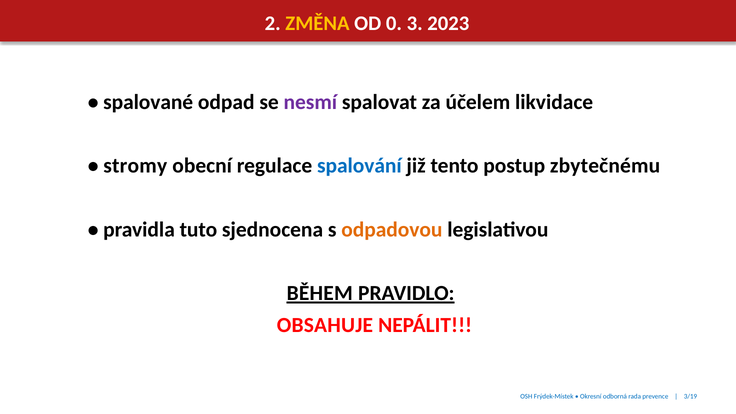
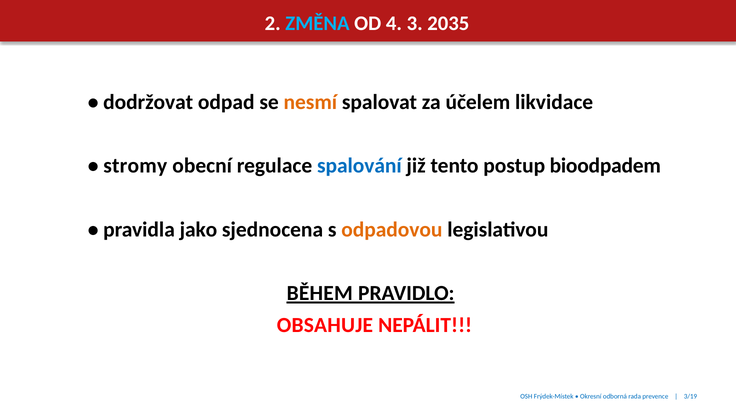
ZMĚNA colour: yellow -> light blue (317, 23)
0: 0 -> 4 (394, 23)
2023: 2023 -> 2035 (448, 23)
spalované: spalované -> dodržovat (148, 102)
nesmí colour: purple -> orange (310, 102)
zbytečnému: zbytečnému -> bioodpadem (605, 166)
tuto: tuto -> jako (198, 230)
